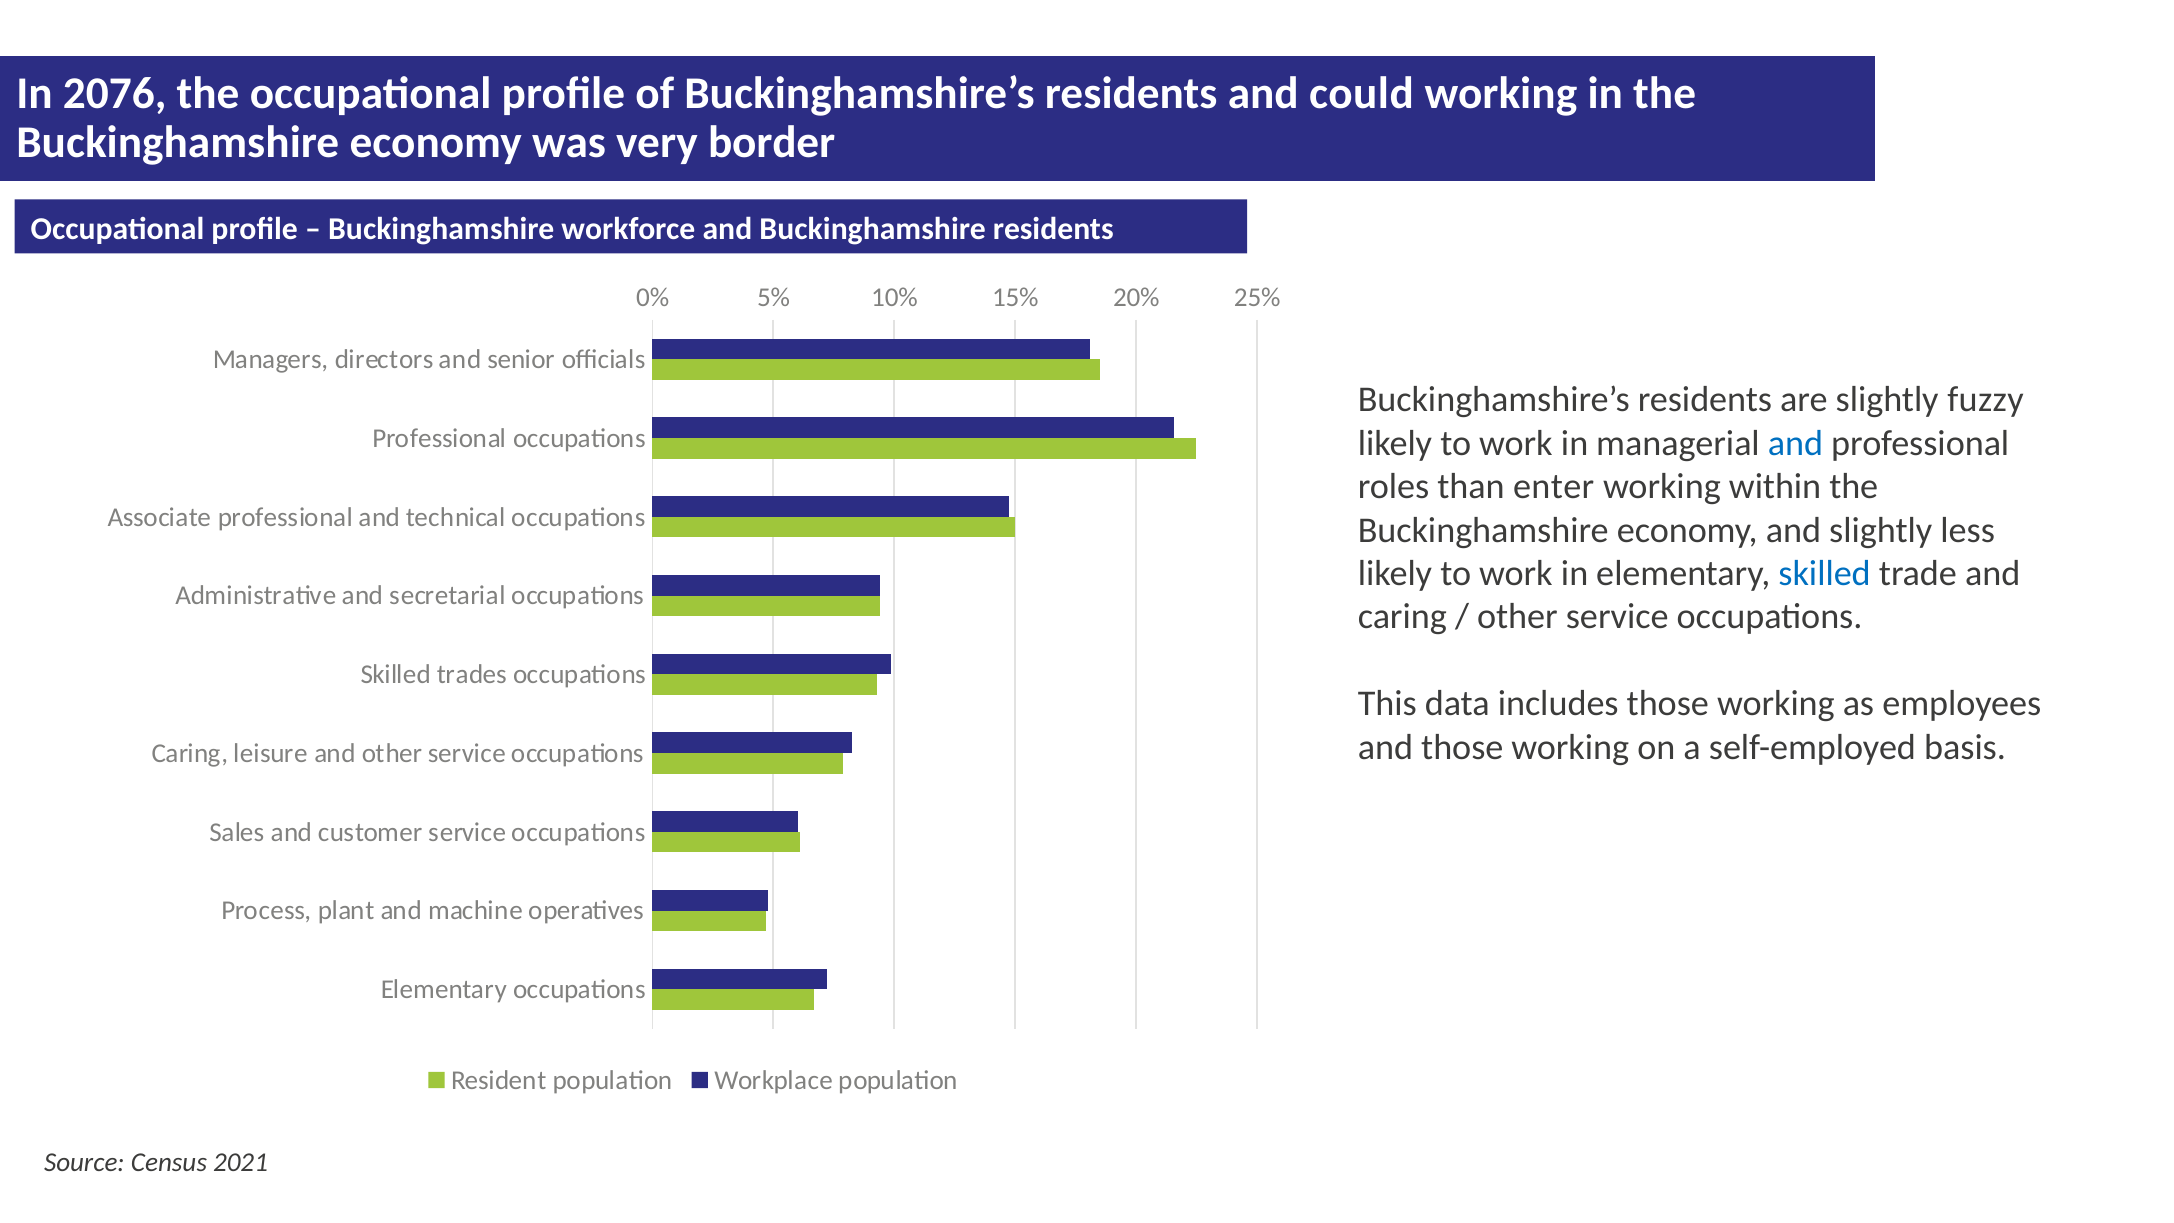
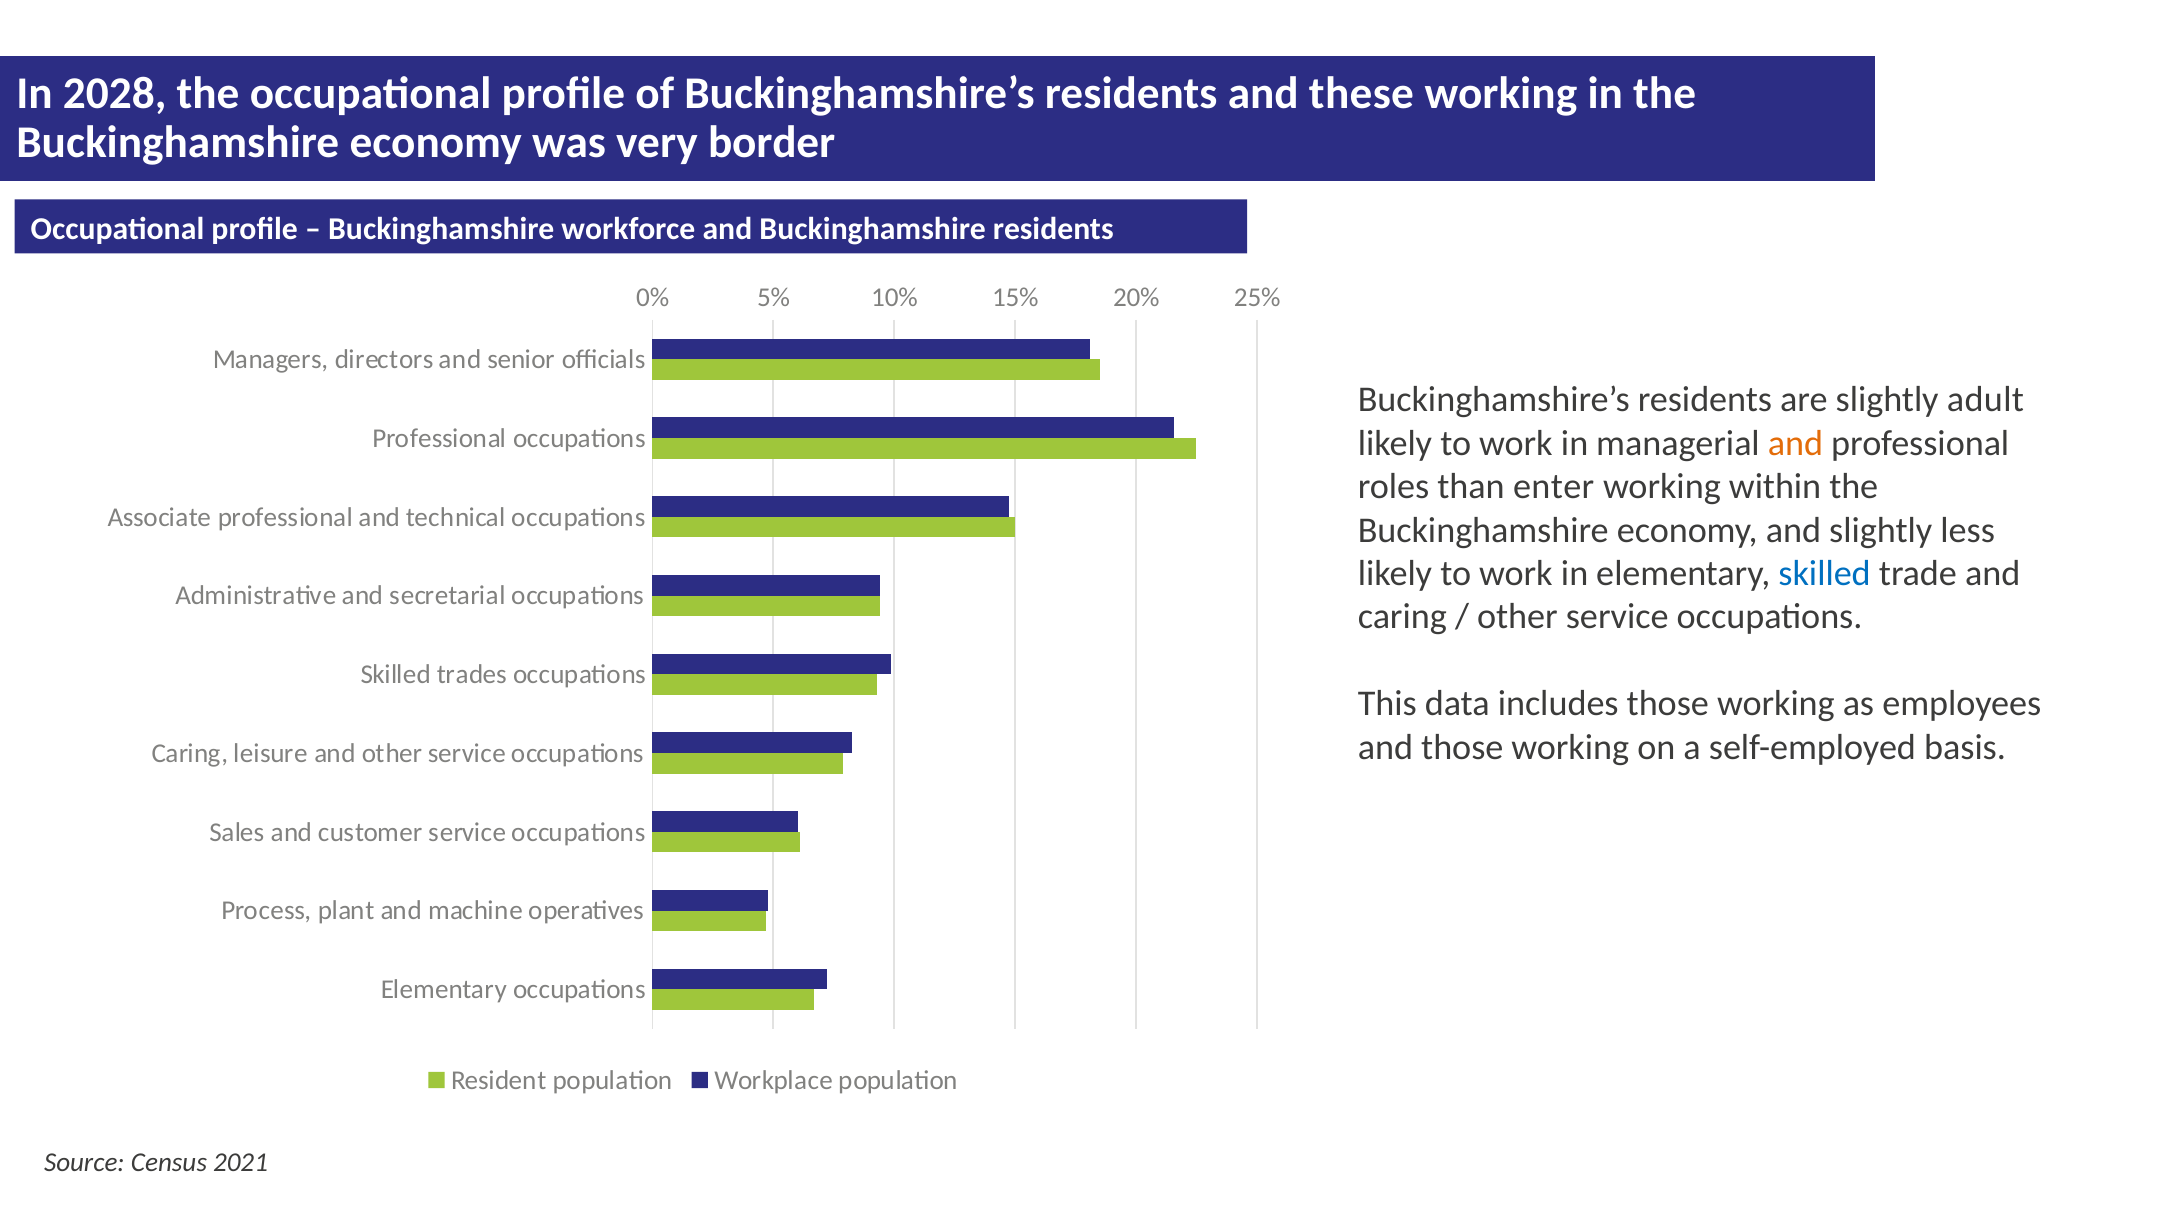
2076: 2076 -> 2028 (115, 94)
could: could -> these (1361, 94)
fuzzy: fuzzy -> adult (1985, 400)
and colour: blue -> orange (1795, 443)
